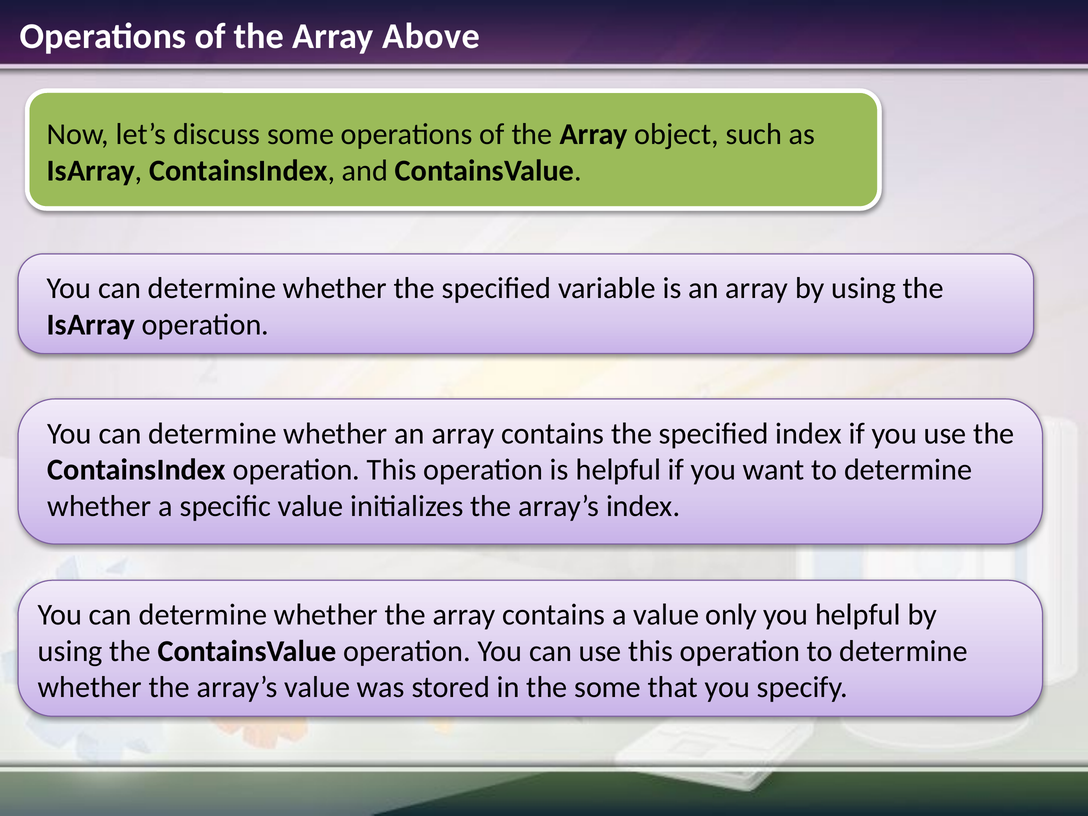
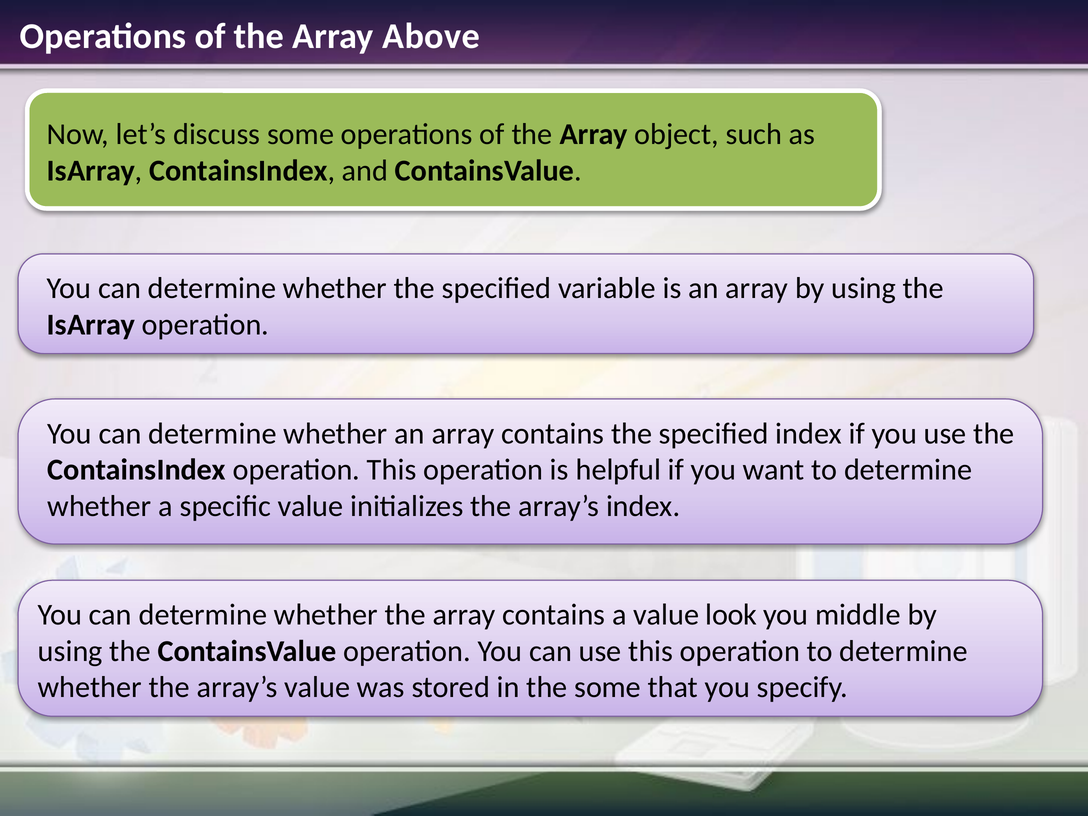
only: only -> look (731, 615)
you helpful: helpful -> middle (858, 615)
